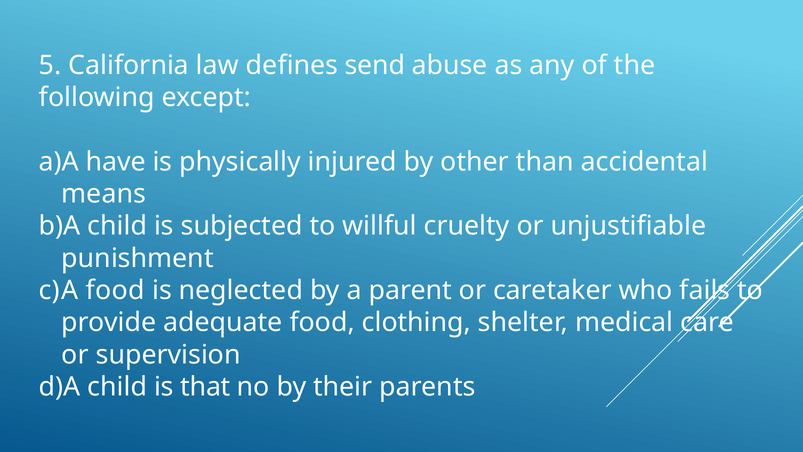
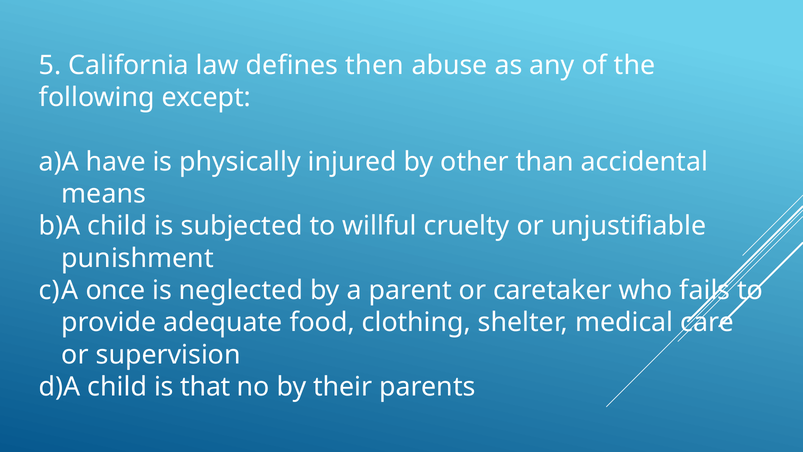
send: send -> then (375, 65)
food: food -> once (115, 290)
